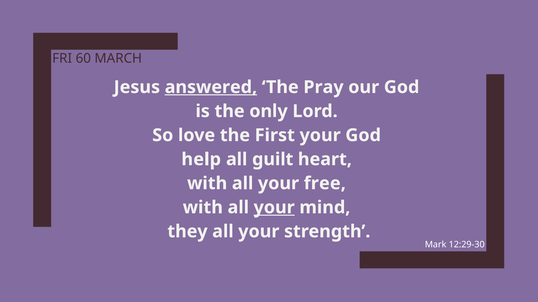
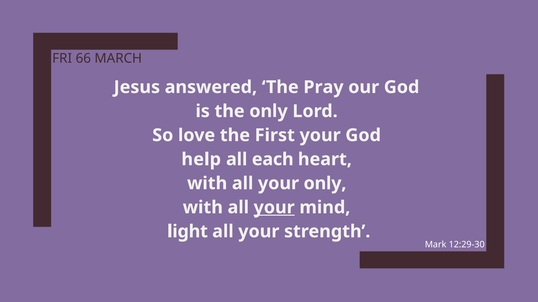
60: 60 -> 66 (83, 58)
answered underline: present -> none (211, 87)
guilt: guilt -> each (273, 160)
your free: free -> only (325, 184)
they: they -> light (188, 232)
